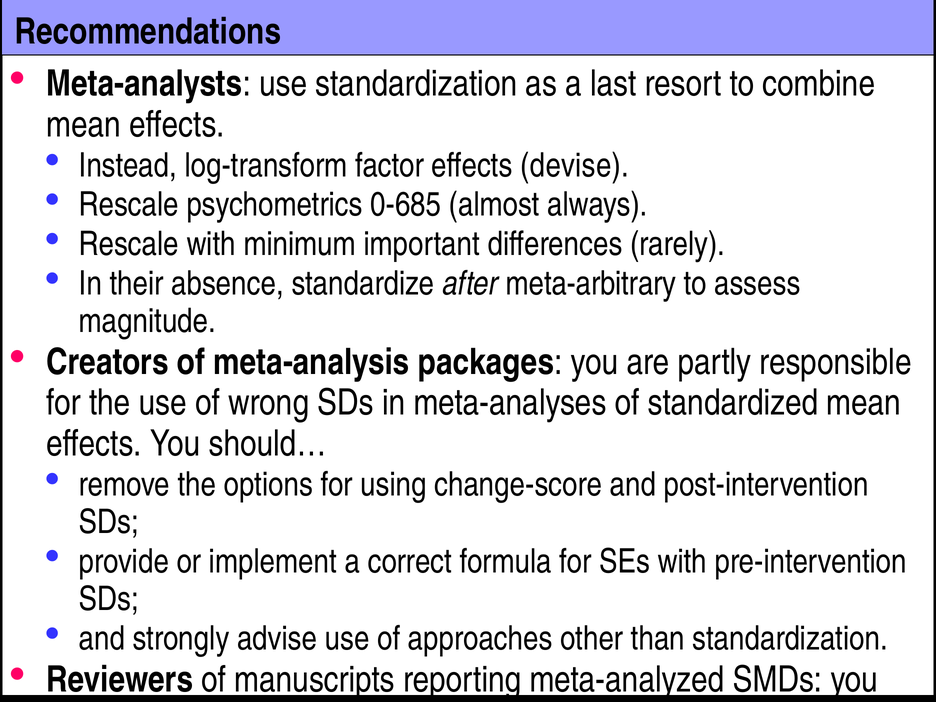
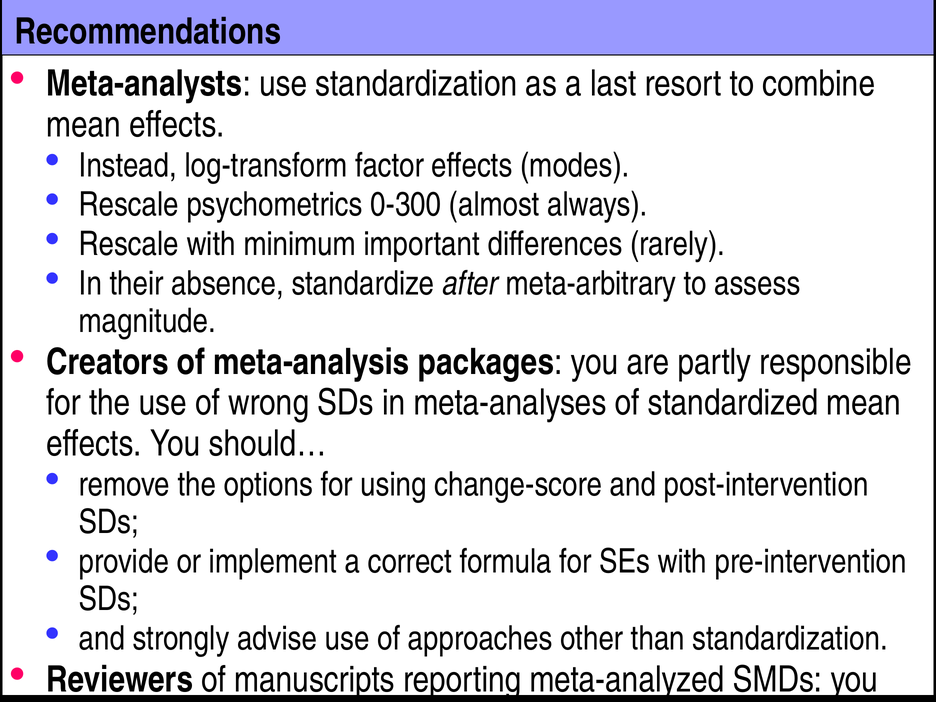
devise: devise -> modes (575, 165)
0-685: 0-685 -> 0-300 (406, 205)
